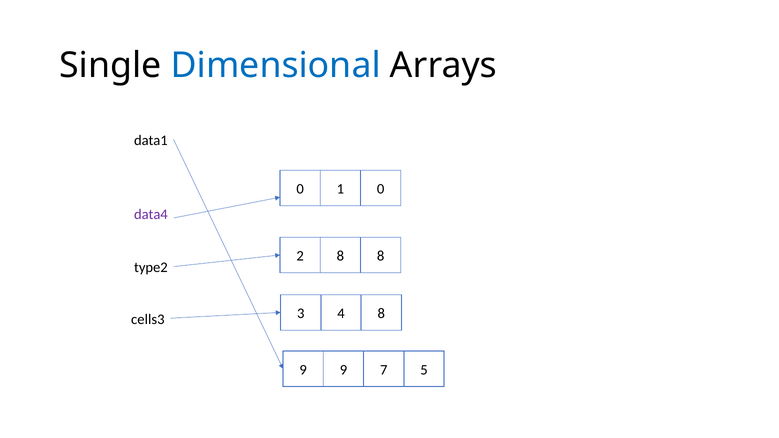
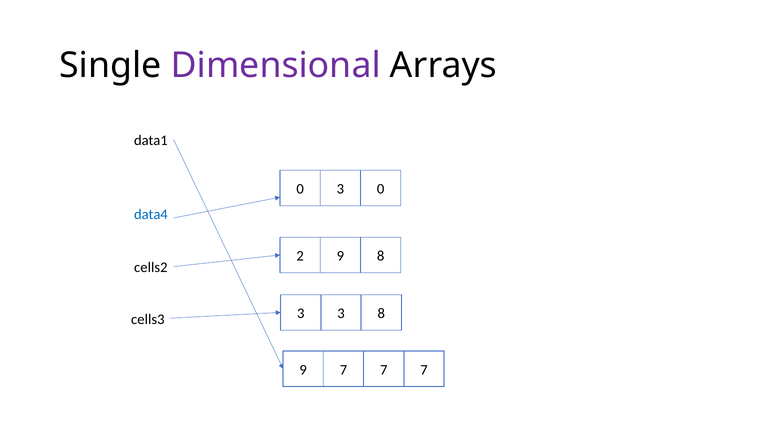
Dimensional colour: blue -> purple (276, 65)
0 1: 1 -> 3 (340, 189)
data4 colour: purple -> blue (151, 214)
2 8: 8 -> 9 (340, 256)
type2: type2 -> cells2 (151, 268)
3 4: 4 -> 3 (341, 314)
9 9: 9 -> 7 (343, 370)
5: 5 -> 7 (424, 370)
